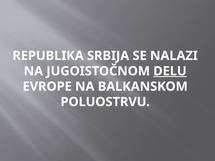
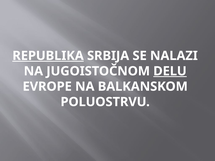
REPUBLIKA underline: none -> present (48, 56)
